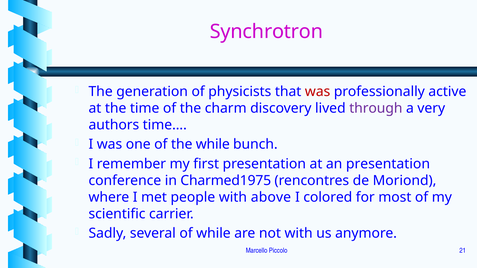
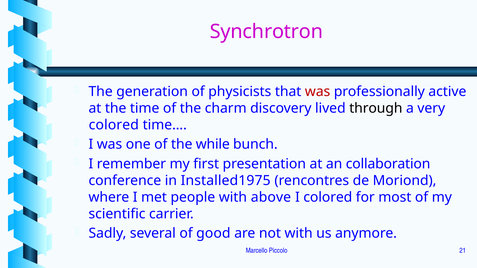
through colour: purple -> black (376, 108)
authors: authors -> colored (114, 125)
an presentation: presentation -> collaboration (388, 164)
Charmed1975: Charmed1975 -> Installed1975 (226, 181)
of while: while -> good (213, 234)
